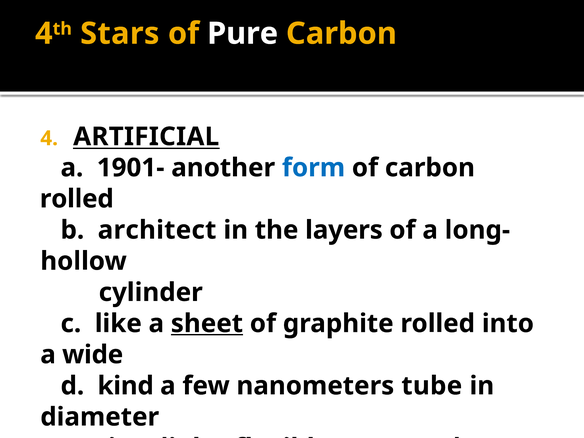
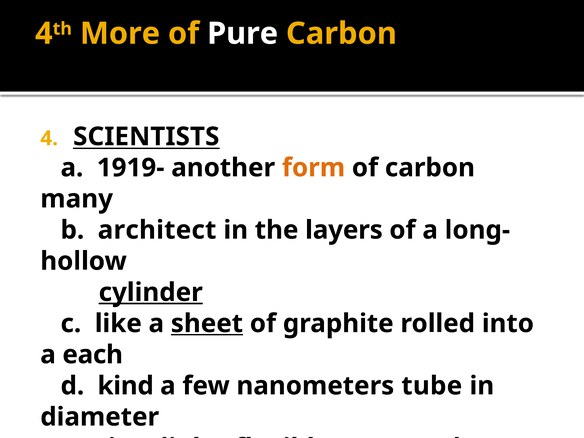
Stars: Stars -> More (120, 34)
ARTIFICIAL: ARTIFICIAL -> SCIENTISTS (146, 137)
1901-: 1901- -> 1919- (131, 168)
form colour: blue -> orange (314, 168)
rolled: rolled -> many (77, 199)
cylinder underline: none -> present (151, 292)
wide: wide -> each (93, 355)
